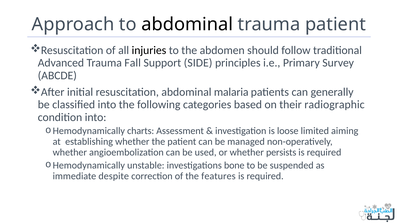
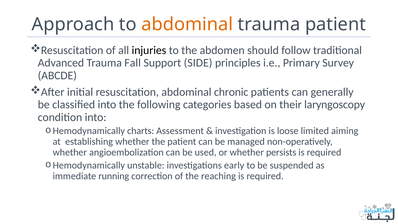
abdominal colour: black -> orange (187, 24)
malaria: malaria -> chronic (231, 92)
radiographic: radiographic -> laryngoscopy (335, 105)
bone: bone -> early (234, 165)
despite: despite -> running (114, 176)
features: features -> reaching (219, 176)
